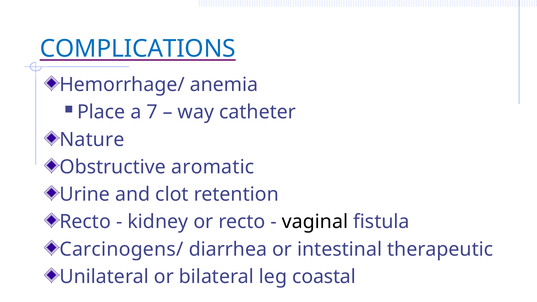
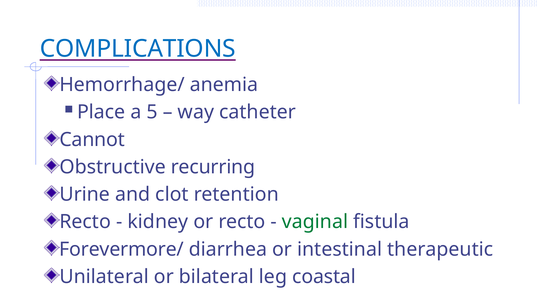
7: 7 -> 5 (152, 112)
Nature: Nature -> Cannot (92, 140)
aromatic: aromatic -> recurring (213, 167)
vaginal colour: black -> green (315, 222)
Carcinogens/: Carcinogens/ -> Forevermore/ (122, 249)
